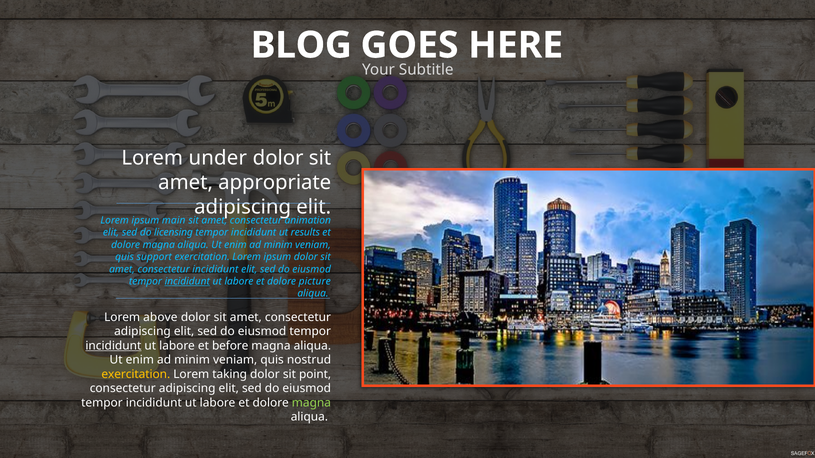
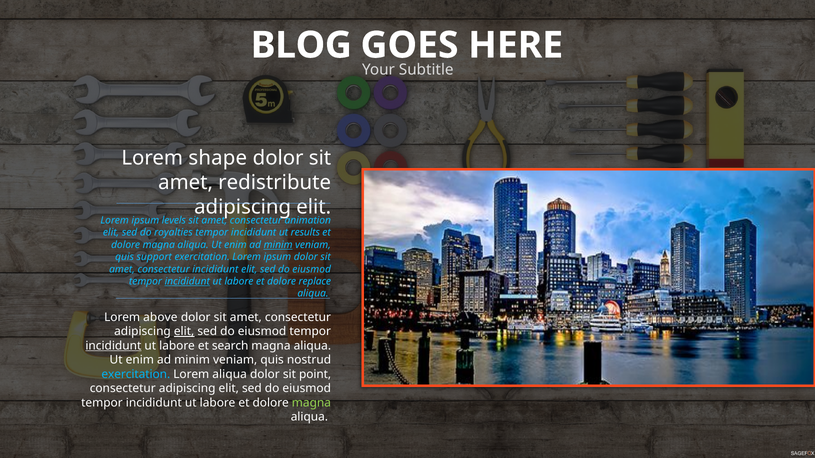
under: under -> shape (218, 158)
appropriate: appropriate -> redistribute (275, 183)
main: main -> levels (174, 221)
licensing: licensing -> royalties (173, 233)
minim underline: none -> present (278, 245)
picture: picture -> replace (315, 282)
elit underline: none -> present (184, 332)
before: before -> search (230, 346)
exercitation colour: yellow -> light blue (136, 375)
Lorem taking: taking -> aliqua (230, 375)
